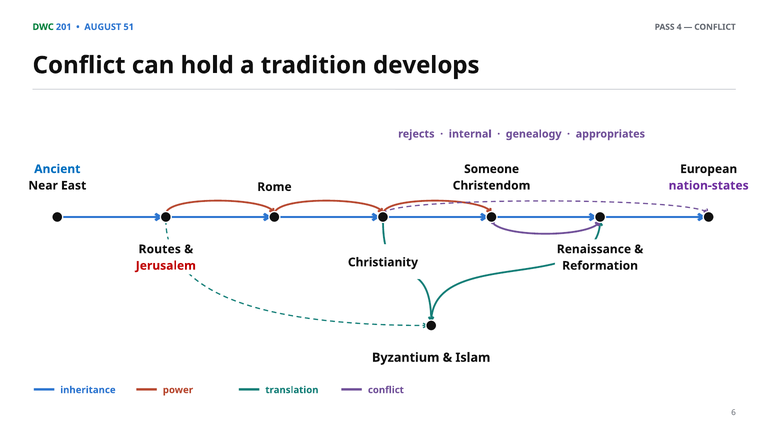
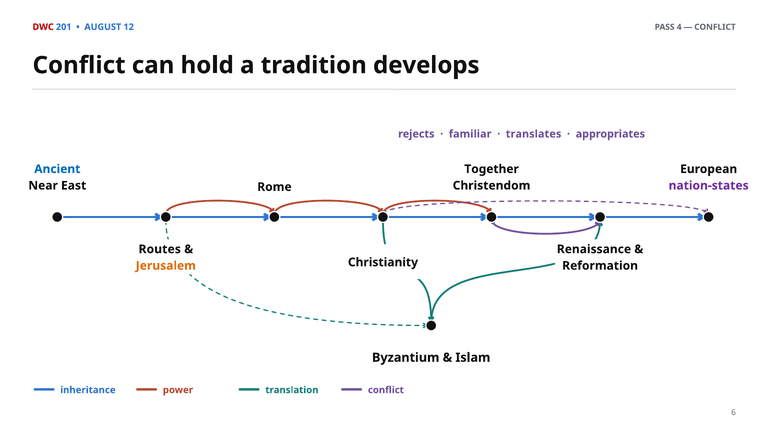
DWC colour: green -> red (43, 27)
51: 51 -> 12 (129, 27)
internal: internal -> familiar (470, 134)
genealogy: genealogy -> translates (534, 134)
Someone: Someone -> Together (492, 169)
Jerusalem colour: red -> orange (166, 266)
